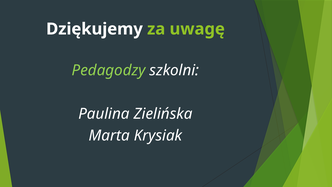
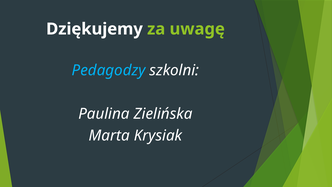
Pedagodzy colour: light green -> light blue (109, 70)
